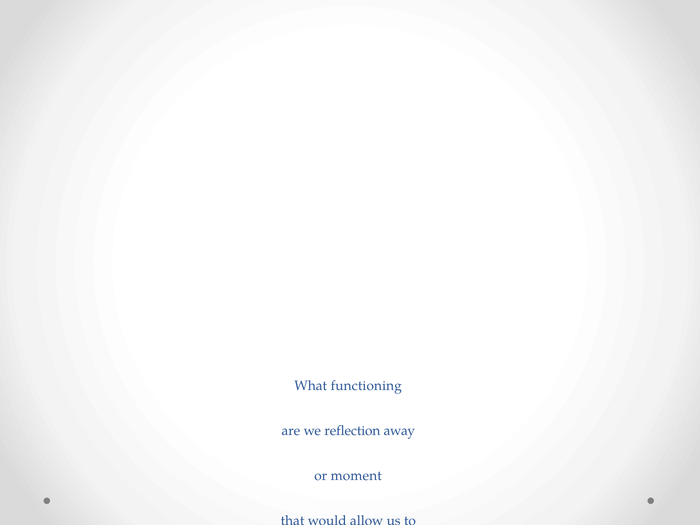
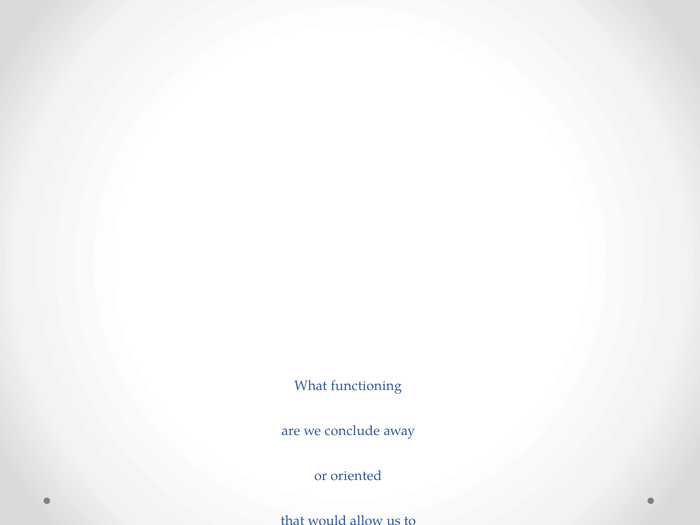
reflection: reflection -> conclude (352, 431)
moment: moment -> oriented (356, 476)
